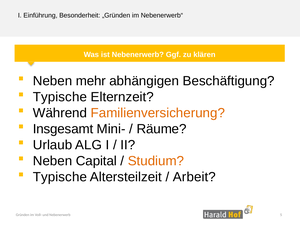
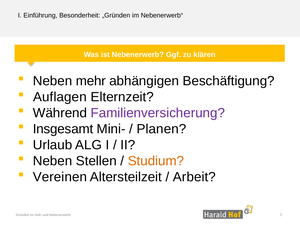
Typische: Typische -> Auflagen (60, 97)
Familienversicherung colour: orange -> purple (158, 113)
Räume: Räume -> Planen (161, 129)
Capital: Capital -> Stellen (96, 161)
Typische: Typische -> Vereinen (60, 177)
